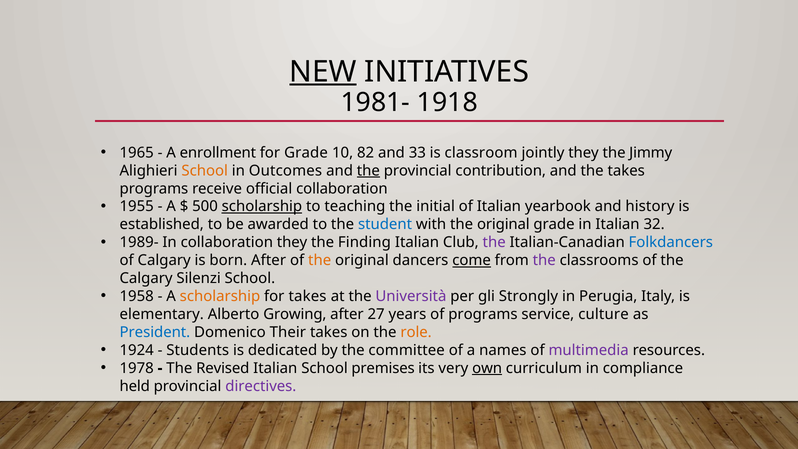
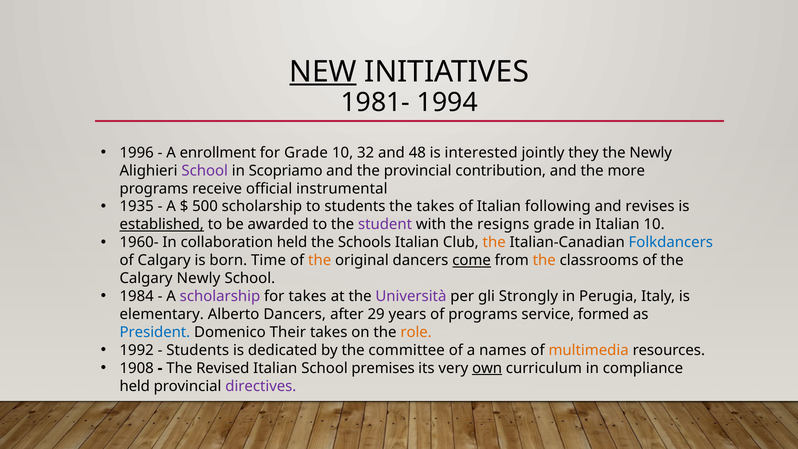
1918: 1918 -> 1994 (447, 102)
1965: 1965 -> 1996 (137, 153)
82: 82 -> 32 (366, 153)
33: 33 -> 48 (417, 153)
classroom: classroom -> interested (481, 153)
the Jimmy: Jimmy -> Newly (651, 153)
School colour: orange -> purple (205, 171)
Outcomes: Outcomes -> Scopriamo (286, 171)
the underline: present -> none (368, 171)
the takes: takes -> more (626, 171)
official collaboration: collaboration -> instrumental (342, 189)
1955: 1955 -> 1935 (137, 206)
scholarship underline: present -> none (262, 206)
to teaching: teaching -> students (355, 206)
the initial: initial -> takes (436, 206)
yearbook: yearbook -> following (558, 206)
history: history -> revises (650, 206)
established underline: none -> present (162, 224)
student colour: blue -> purple (385, 224)
with the original: original -> resigns (503, 224)
Italian 32: 32 -> 10 (654, 224)
1989-: 1989- -> 1960- (139, 242)
collaboration they: they -> held (292, 242)
Finding: Finding -> Schools (365, 242)
the colour: purple -> orange (494, 242)
born After: After -> Time (269, 260)
the colour: purple -> orange (544, 260)
Calgary Silenzi: Silenzi -> Newly (199, 278)
1958: 1958 -> 1984 (137, 296)
scholarship colour: orange -> purple (220, 296)
Alberto Growing: Growing -> Dancers (295, 314)
27: 27 -> 29 (376, 314)
culture: culture -> formed (604, 314)
1924: 1924 -> 1992 (137, 350)
multimedia colour: purple -> orange (589, 350)
1978: 1978 -> 1908 (137, 368)
